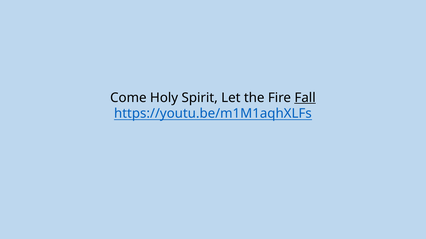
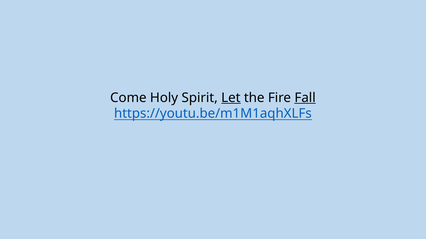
Let underline: none -> present (231, 98)
